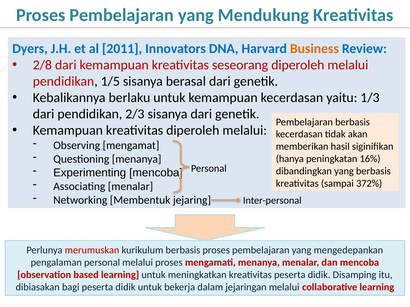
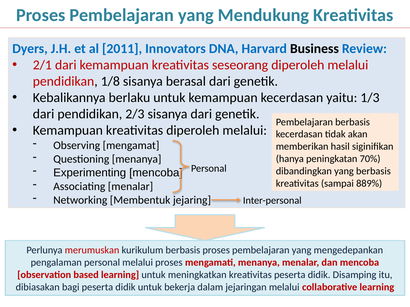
Business colour: orange -> black (314, 49)
2/8: 2/8 -> 2/1 (42, 65)
1/5: 1/5 -> 1/8 (110, 81)
16%: 16% -> 70% (370, 159)
372%: 372% -> 889% (369, 184)
